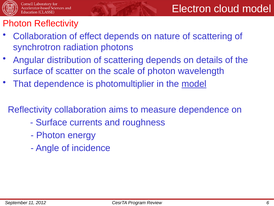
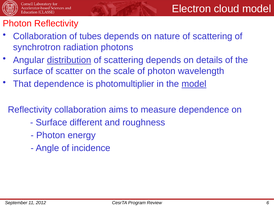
effect: effect -> tubes (90, 36)
distribution underline: none -> present (69, 60)
currents: currents -> different (86, 122)
